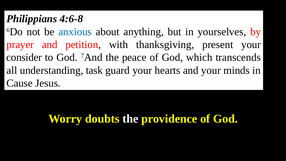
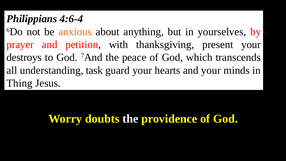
4:6-8: 4:6-8 -> 4:6-4 (71, 19)
anxious colour: blue -> orange (75, 32)
consider: consider -> destroys (24, 57)
Cause: Cause -> Thing (20, 83)
